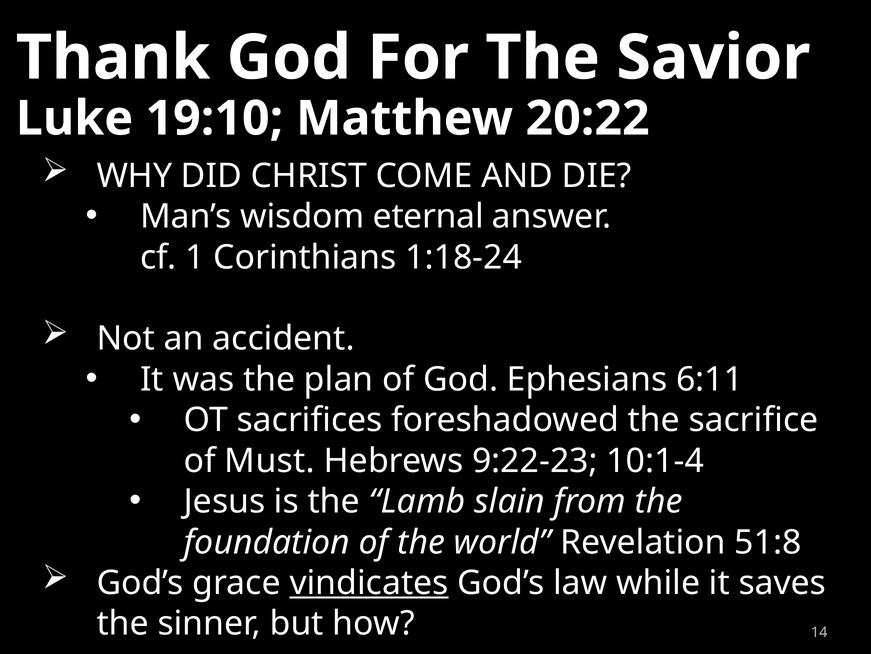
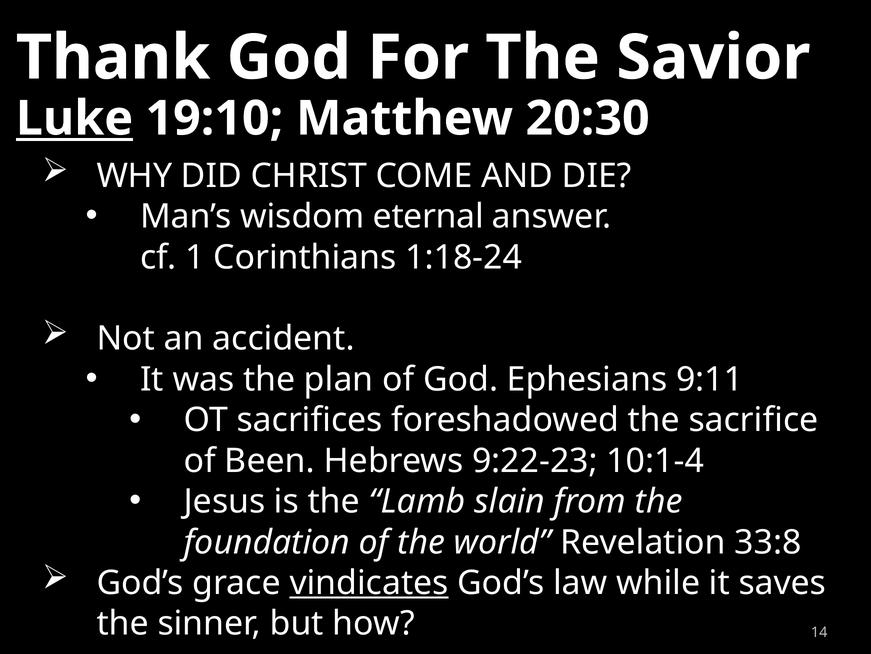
Luke underline: none -> present (74, 118)
20:22: 20:22 -> 20:30 (588, 118)
6:11: 6:11 -> 9:11 (710, 379)
Must: Must -> Been (270, 460)
51:8: 51:8 -> 33:8 (768, 542)
